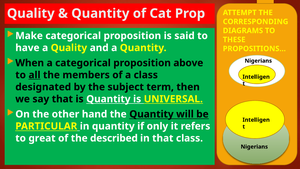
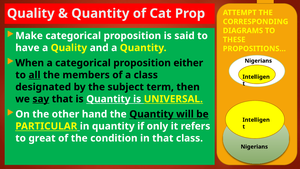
above: above -> either (188, 63)
say underline: none -> present (41, 99)
described: described -> condition (114, 138)
